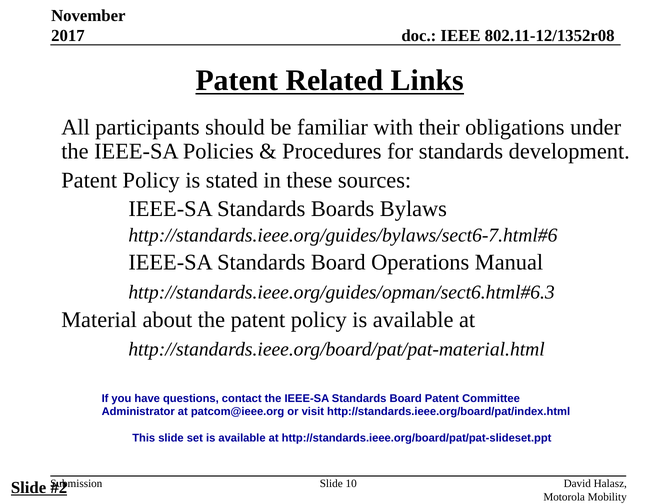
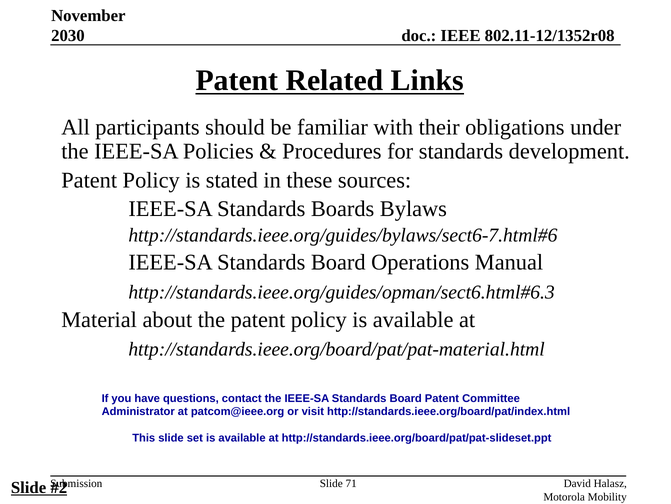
2017: 2017 -> 2030 (68, 36)
10: 10 -> 71 (351, 483)
